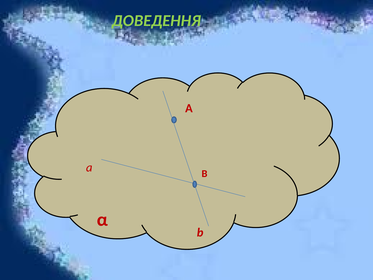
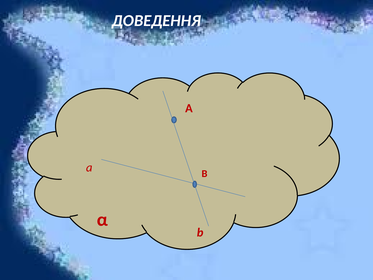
ДОВЕДЕННЯ colour: light green -> white (156, 21)
